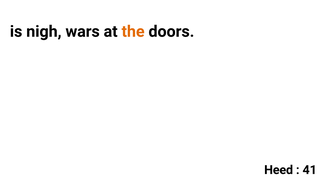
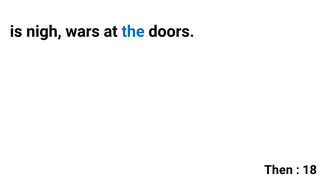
the colour: orange -> blue (133, 32)
Heed: Heed -> Then (278, 170)
41: 41 -> 18 (310, 170)
